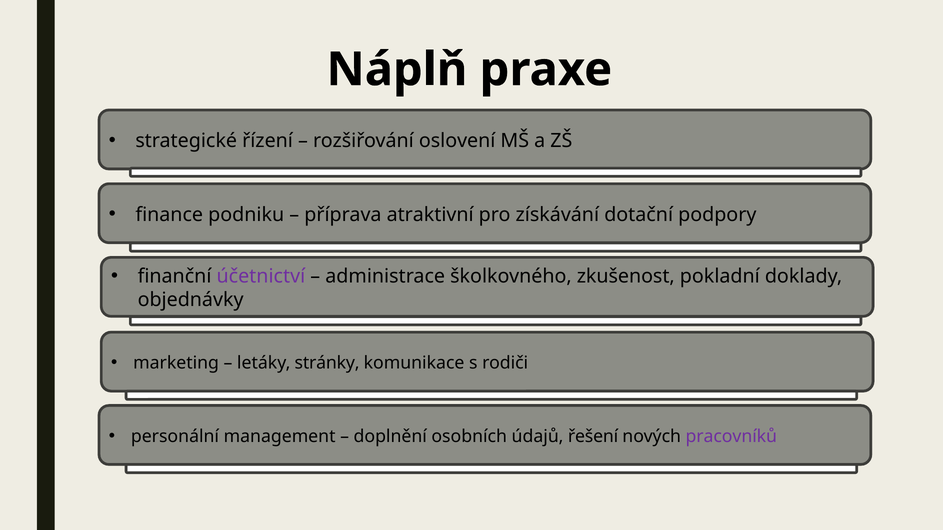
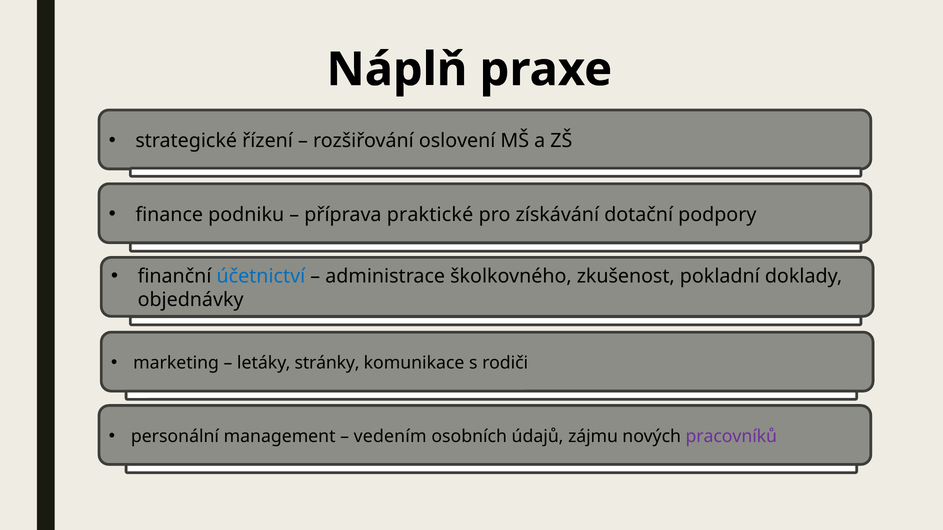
atraktivní: atraktivní -> praktické (430, 215)
účetnictví colour: purple -> blue (261, 277)
doplnění: doplnění -> vedením (390, 437)
řešení: řešení -> zájmu (593, 437)
